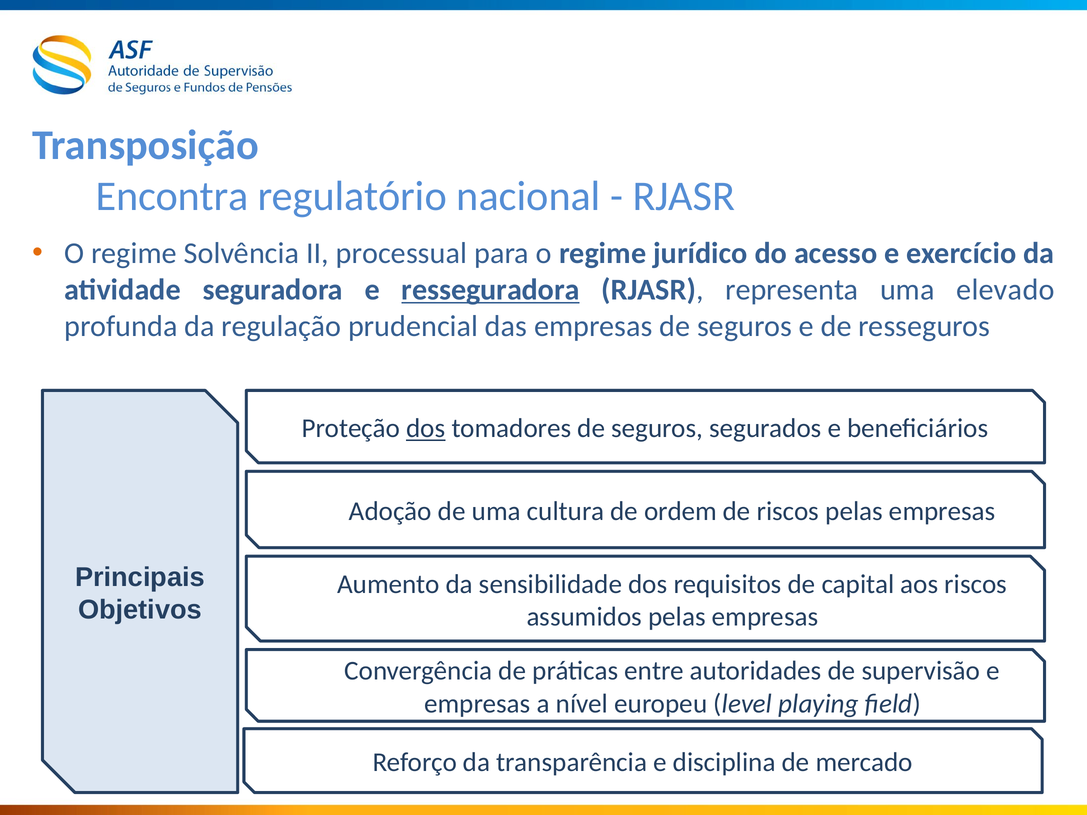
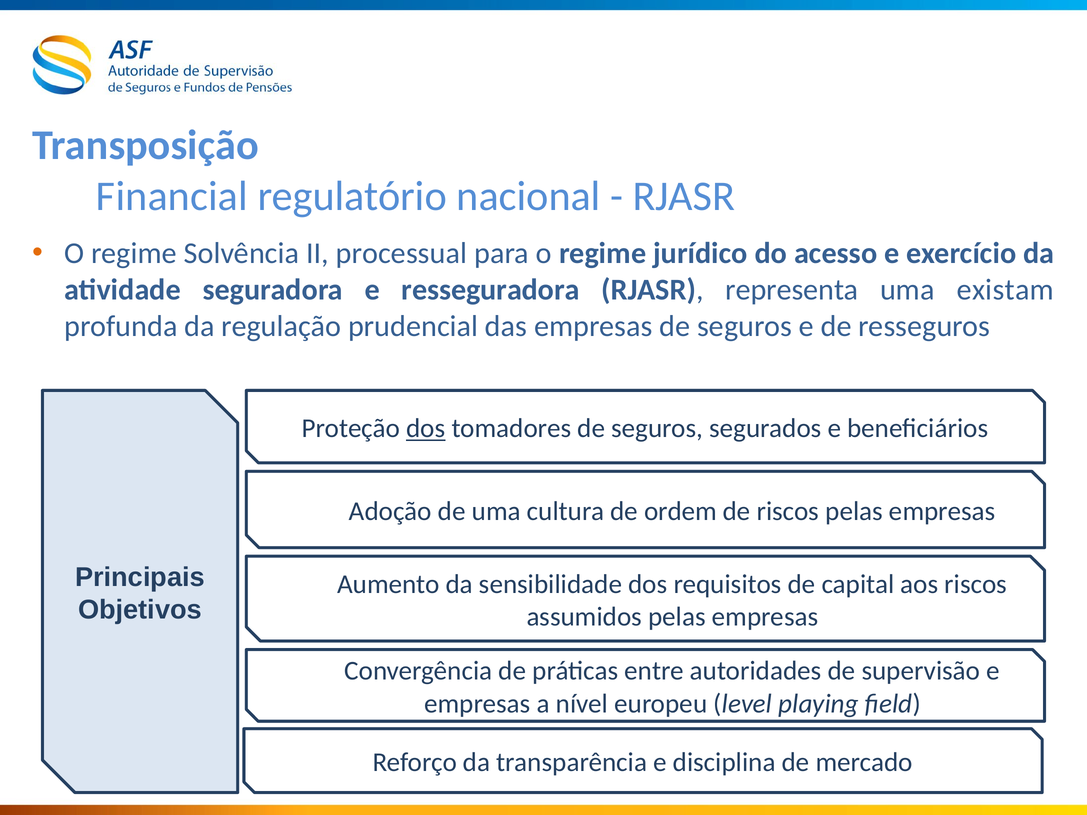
Encontra: Encontra -> Financial (172, 196)
resseguradora underline: present -> none (491, 290)
elevado: elevado -> existam (1005, 290)
